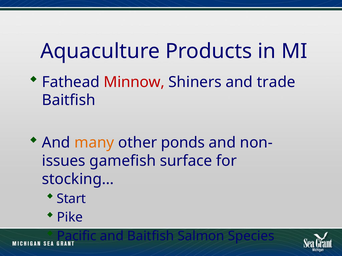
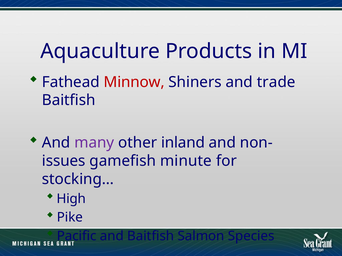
many colour: orange -> purple (94, 143)
ponds: ponds -> inland (183, 143)
surface: surface -> minute (186, 161)
Start: Start -> High (71, 199)
